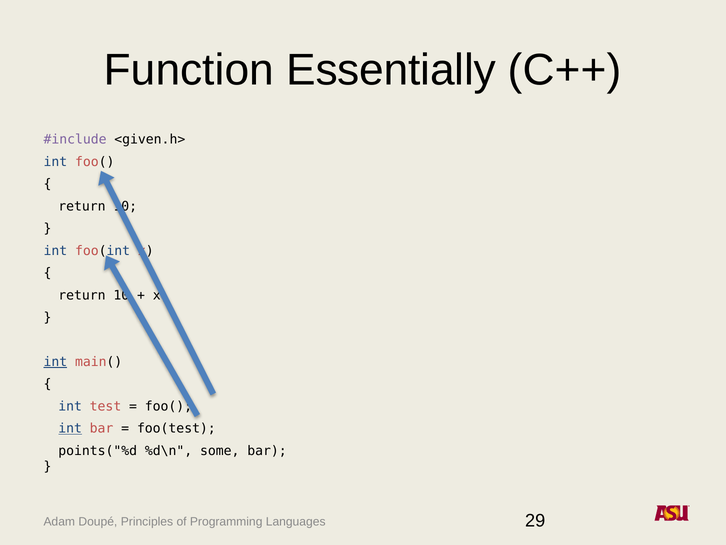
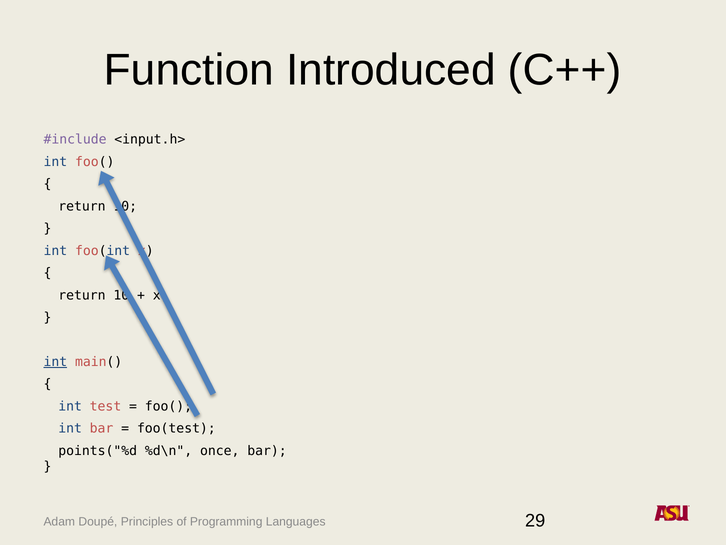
Essentially: Essentially -> Introduced (391, 70)
<given.h>: <given.h> -> <input.h> (150, 139)
int underline: present -> none (70, 428)
some: some -> once (220, 450)
